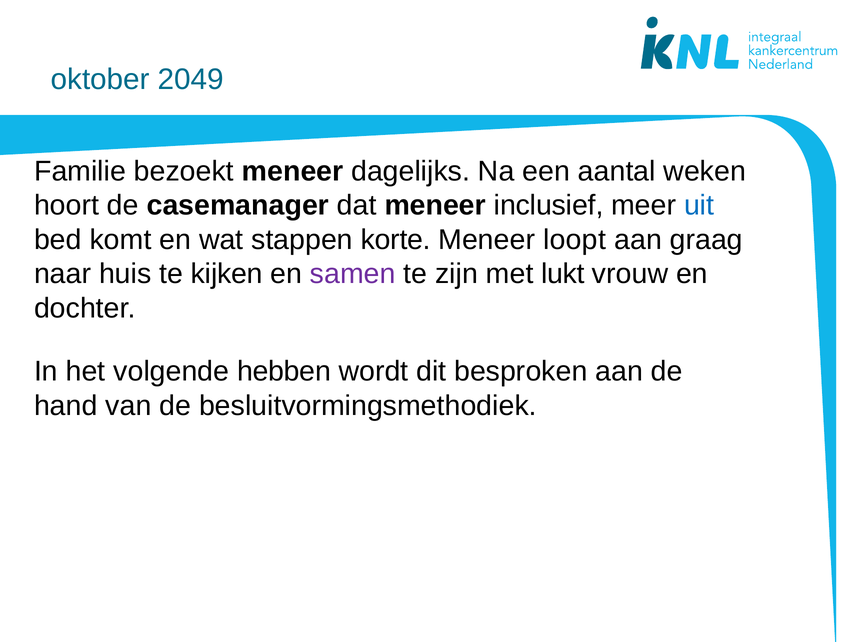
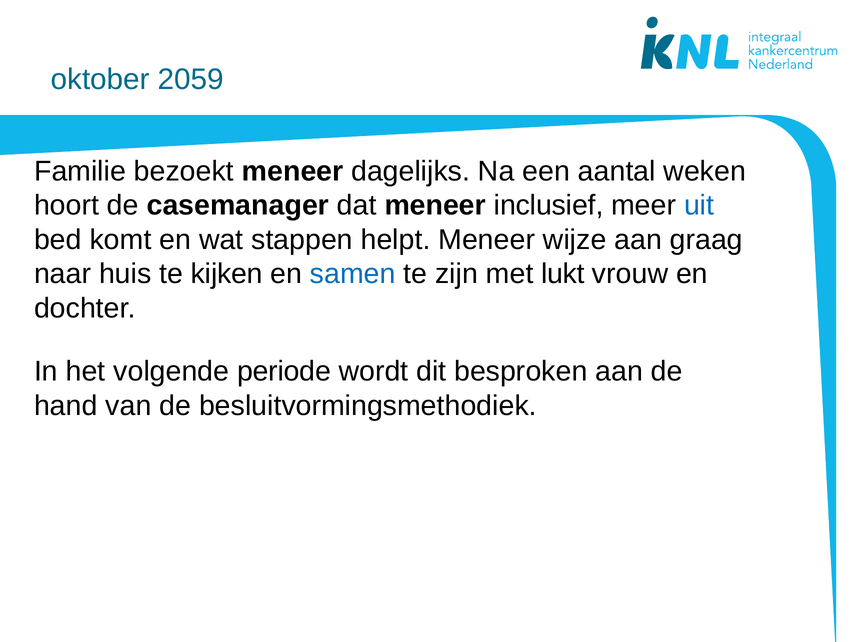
2049: 2049 -> 2059 (191, 79)
korte: korte -> helpt (396, 240)
loopt: loopt -> wijze (575, 240)
samen colour: purple -> blue (353, 274)
hebben: hebben -> periode (284, 371)
